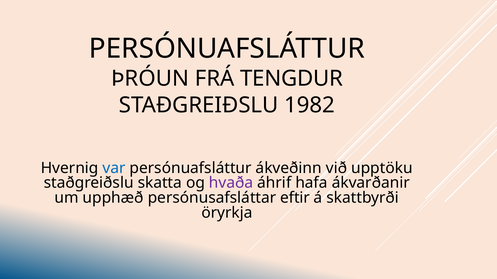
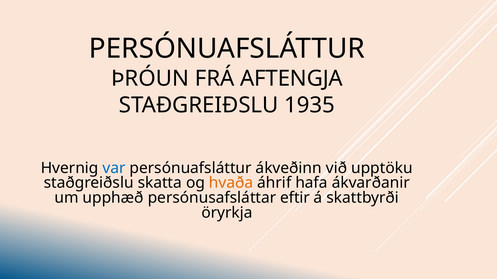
TENGDUR: TENGDUR -> AFTENGJA (292, 79)
1982: 1982 -> 1935 (310, 105)
hvaða colour: purple -> orange (231, 183)
